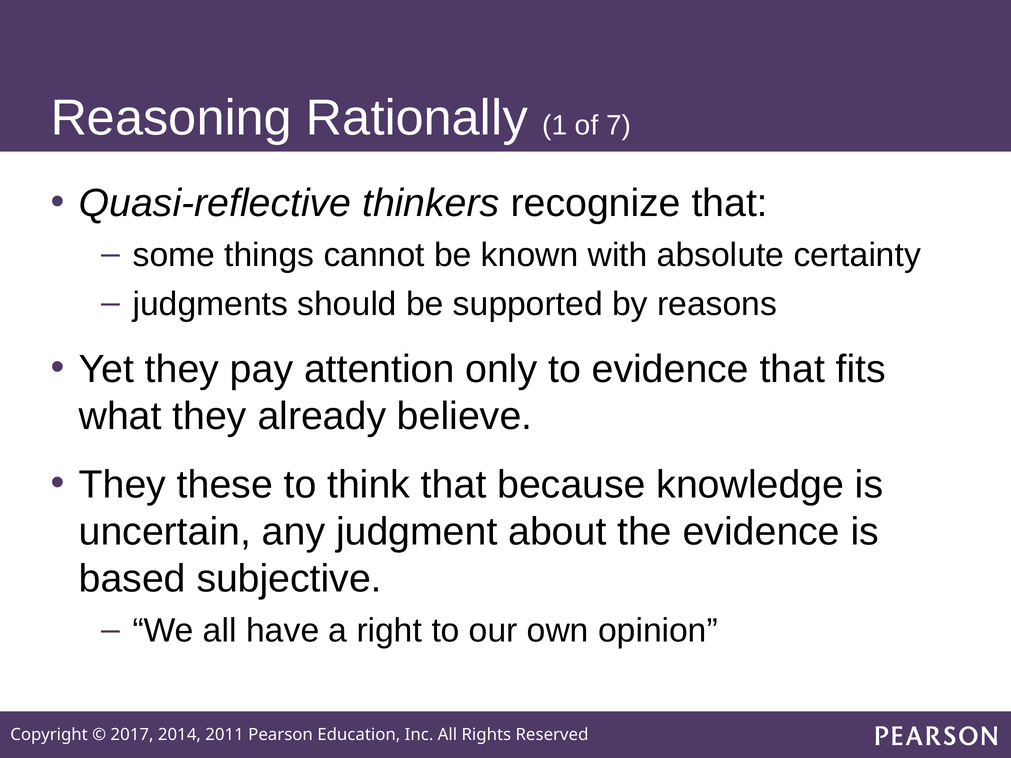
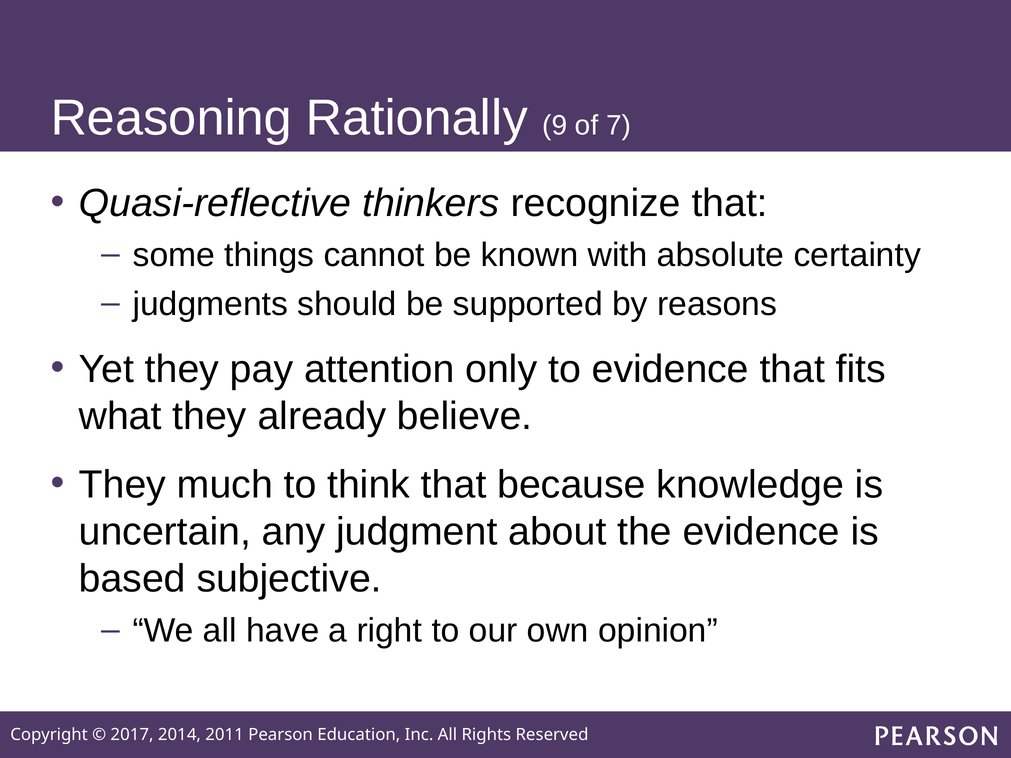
1: 1 -> 9 (555, 126)
these: these -> much (225, 485)
